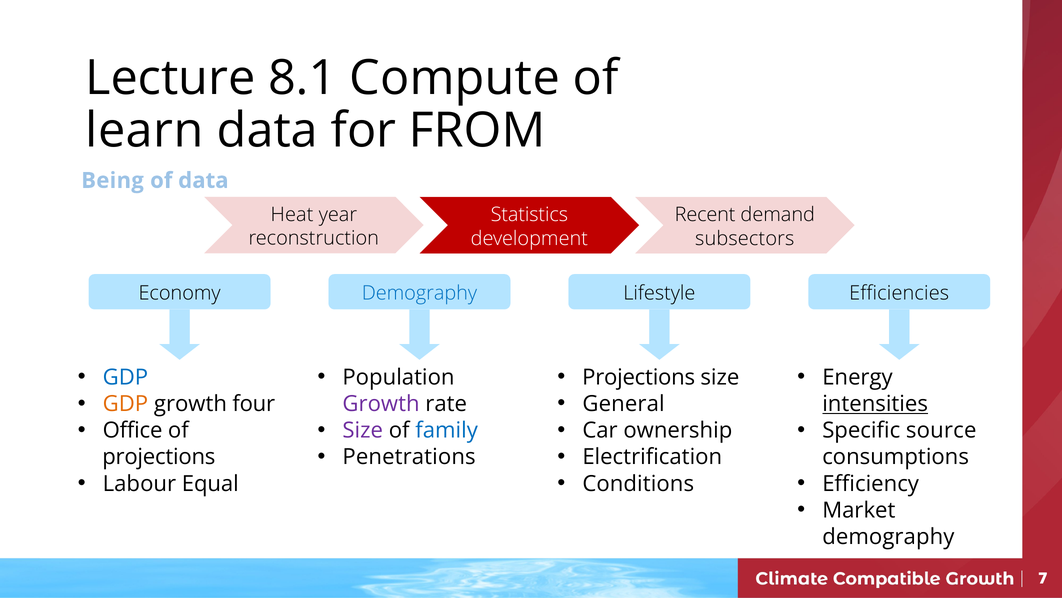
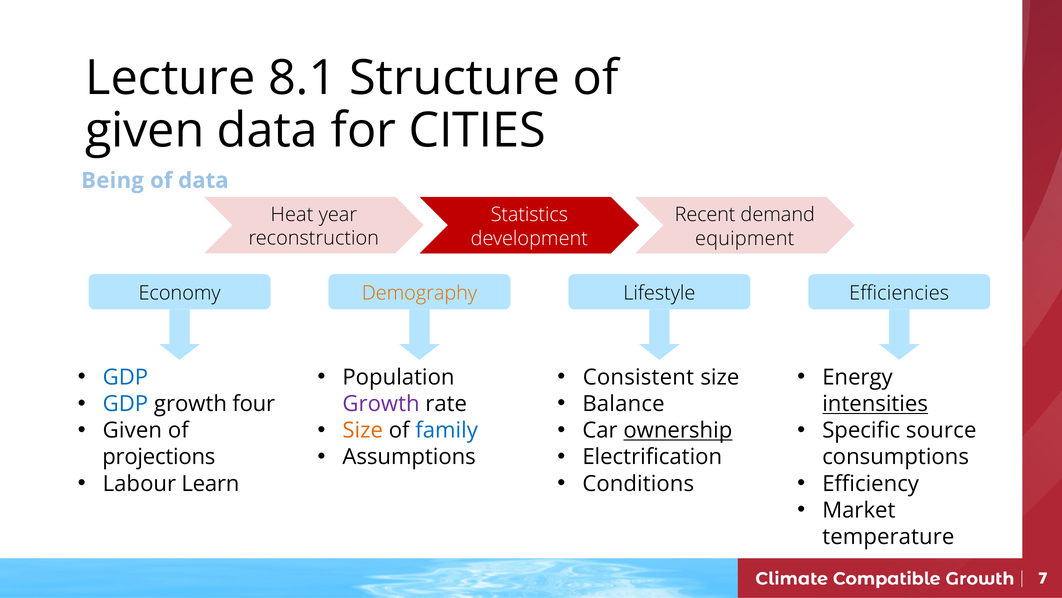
Compute: Compute -> Structure (455, 78)
learn: learn -> given (145, 130)
FROM: FROM -> CITIES (477, 130)
subsectors: subsectors -> equipment (745, 238)
Demography colour: blue -> orange (419, 293)
Projections: Projections -> Consistent (638, 377)
General: General -> Balance (624, 404)
GDP colour: orange -> blue (125, 404)
Size colour: purple -> orange (363, 430)
Office: Office -> Given (132, 430)
ownership underline: none -> present (678, 430)
Penetrations: Penetrations -> Assumptions (409, 457)
Equal: Equal -> Learn (210, 483)
demography: demography -> temperature (888, 536)
